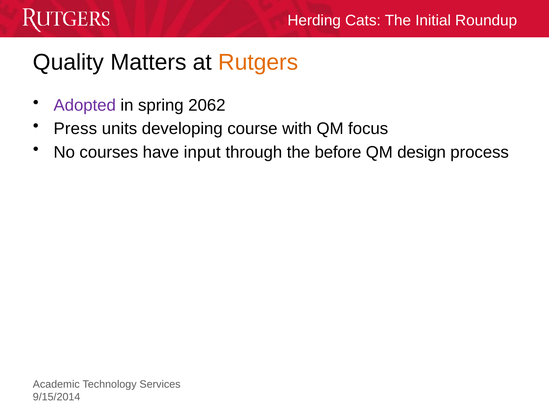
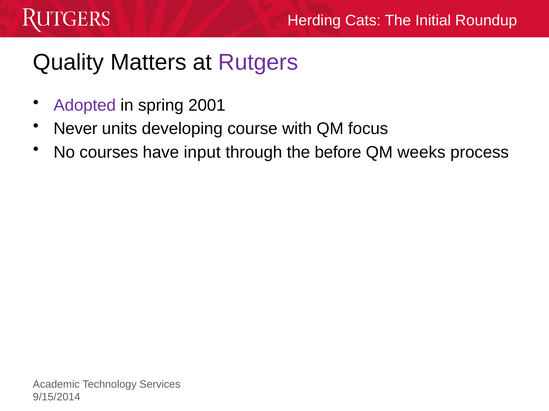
Rutgers colour: orange -> purple (258, 62)
2062: 2062 -> 2001 (207, 105)
Press: Press -> Never (75, 129)
design: design -> weeks (421, 152)
